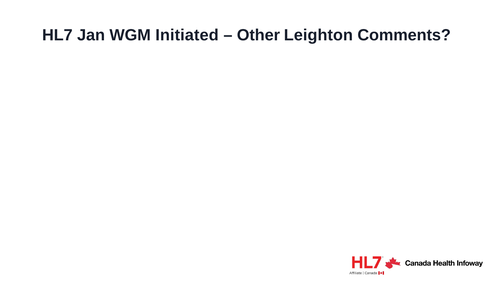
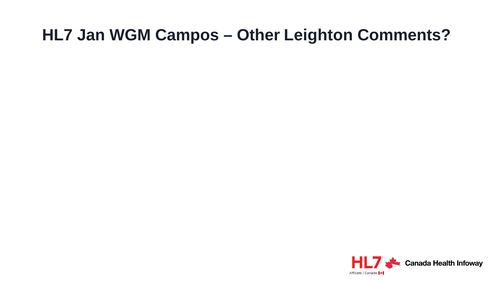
Initiated: Initiated -> Campos (187, 35)
